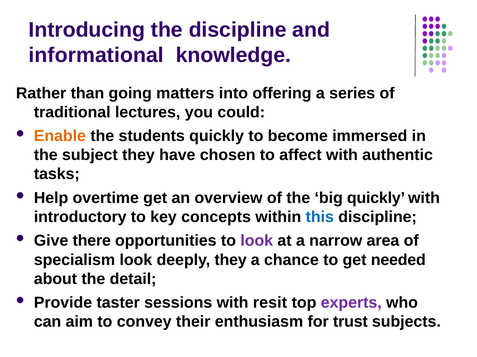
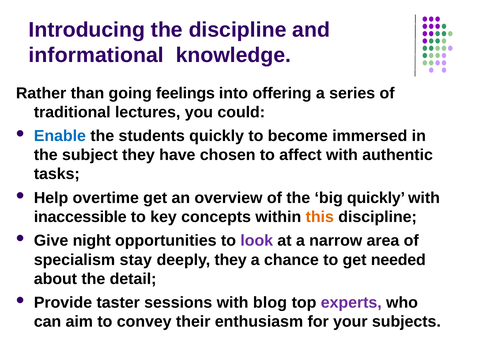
matters: matters -> feelings (185, 93)
Enable colour: orange -> blue (60, 136)
introductory: introductory -> inaccessible (80, 217)
this colour: blue -> orange (320, 217)
there: there -> night (92, 241)
specialism look: look -> stay (136, 260)
resit: resit -> blog (270, 303)
trust: trust -> your (350, 322)
